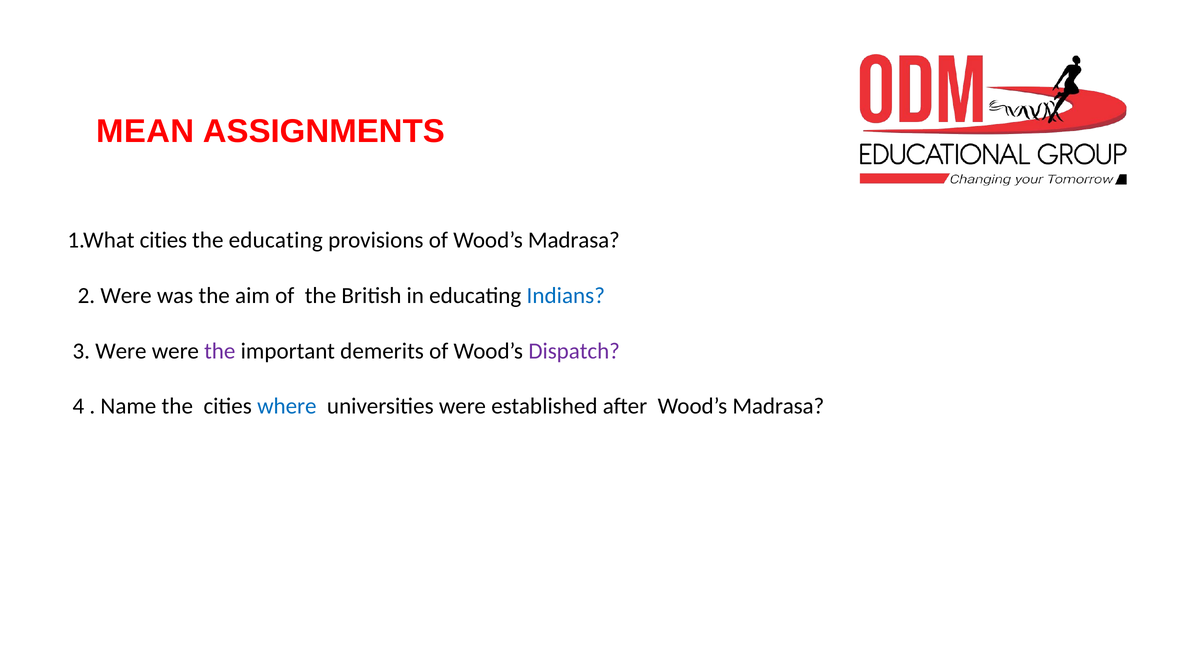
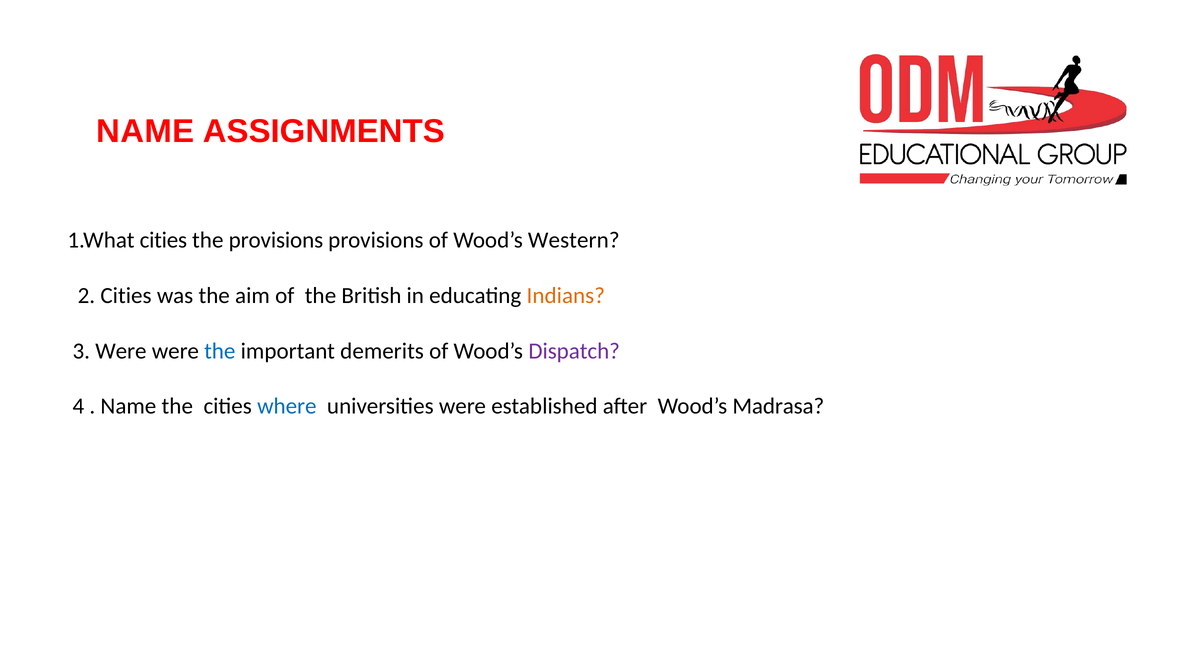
MEAN: MEAN -> NAME (145, 132)
the educating: educating -> provisions (276, 240)
of Wood’s Madrasa: Madrasa -> Western (574, 240)
2 Were: Were -> Cities (126, 296)
Indians colour: blue -> orange (566, 296)
the colour: purple -> blue (220, 351)
